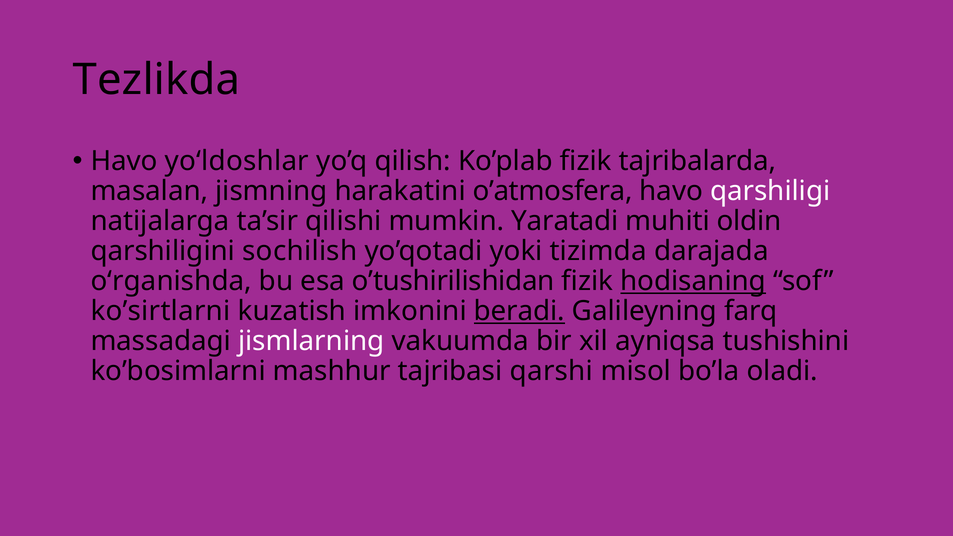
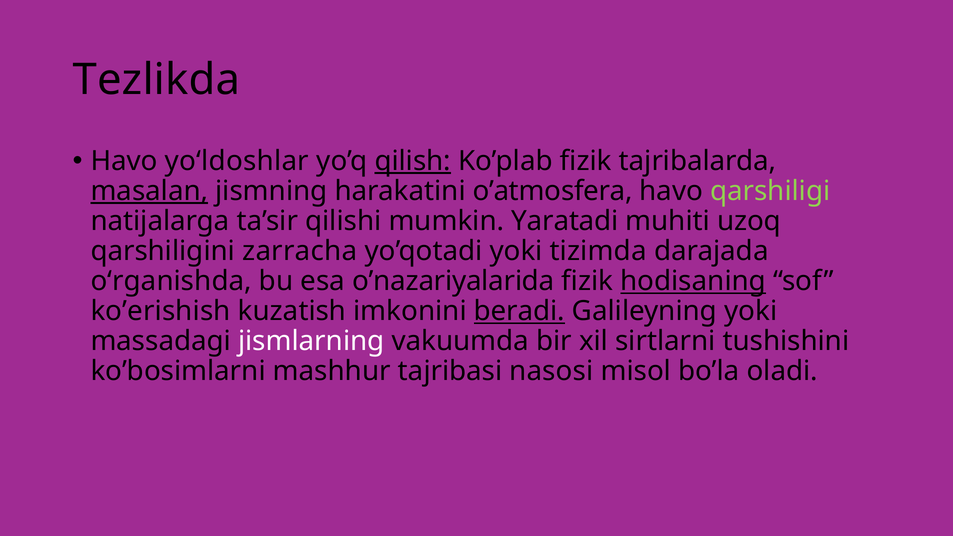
qilish underline: none -> present (413, 161)
masalan underline: none -> present (149, 191)
qarshiligi colour: white -> light green (770, 191)
oldin: oldin -> uzoq (749, 221)
sochilish: sochilish -> zarracha (300, 251)
o’tushirilishidan: o’tushirilishidan -> o’nazariyalarida (453, 281)
ko’sirtlarni: ko’sirtlarni -> ko’erishish (161, 311)
Galileyning farq: farq -> yoki (751, 311)
ayniqsa: ayniqsa -> sirtlarni (665, 341)
qarshi: qarshi -> nasosi (551, 371)
